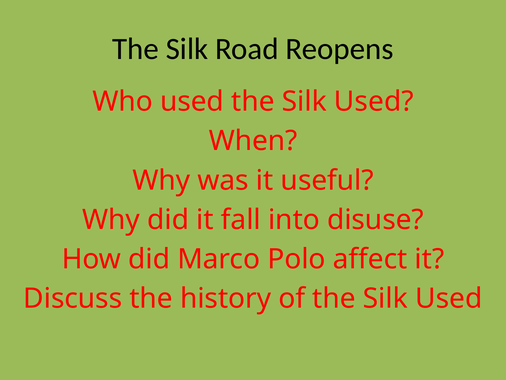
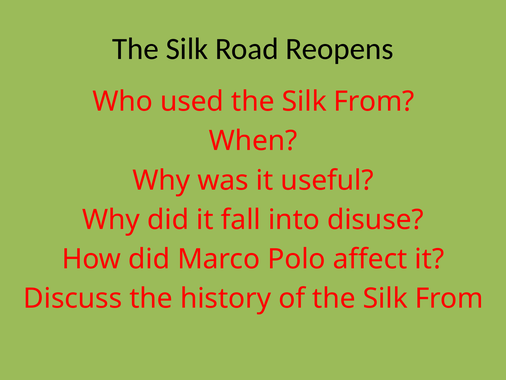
used the Silk Used: Used -> From (374, 101)
of the Silk Used: Used -> From (449, 298)
